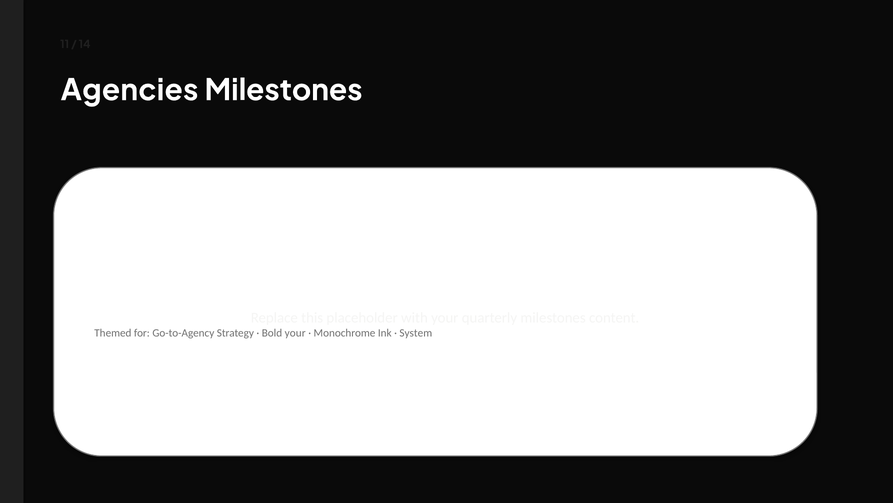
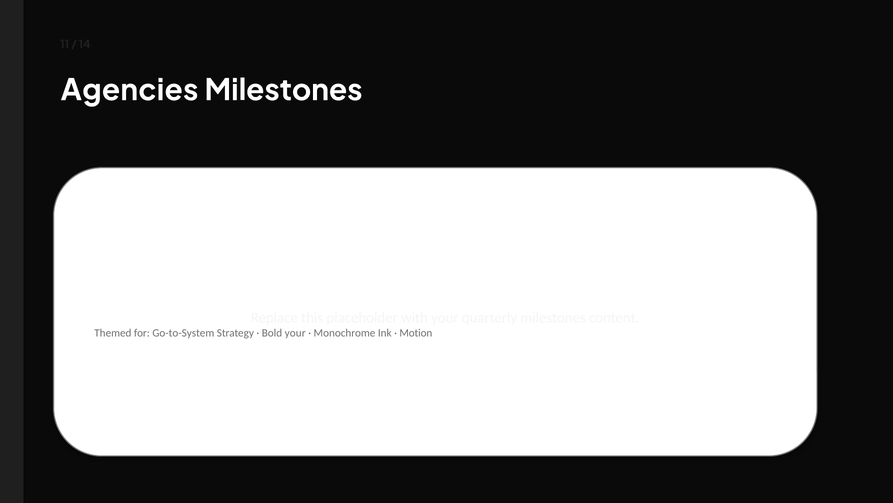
Go-to-Agency: Go-to-Agency -> Go-to-System (183, 333)
System: System -> Motion (416, 333)
